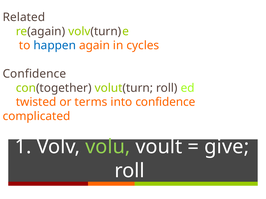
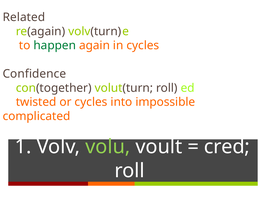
happen colour: blue -> green (55, 46)
or terms: terms -> cycles (91, 102)
into confidence: confidence -> impossible (165, 102)
give: give -> cred (227, 147)
